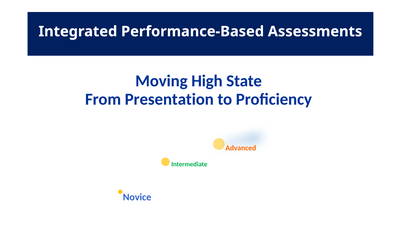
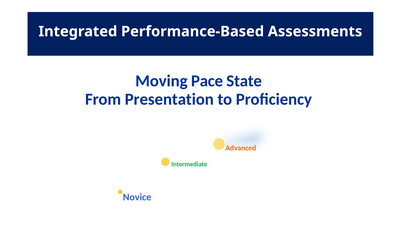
High: High -> Pace (207, 81)
